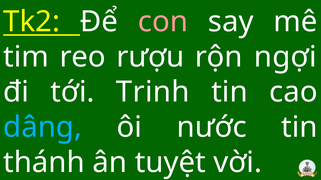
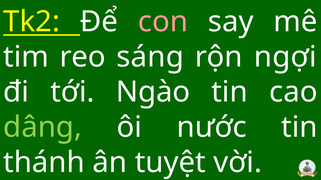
rượu: rượu -> sáng (150, 57)
Trinh: Trinh -> Ngào (153, 92)
dâng colour: light blue -> light green (43, 128)
